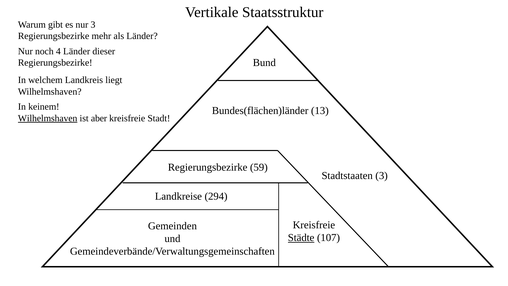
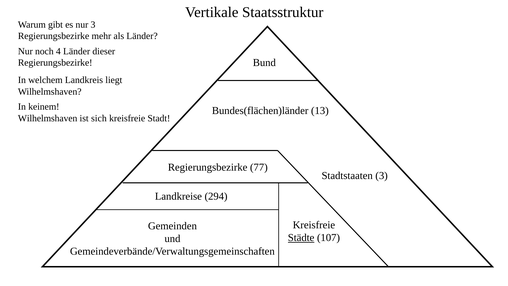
Wilhelmshaven underline: present -> none (48, 118)
aber: aber -> sich (99, 118)
59: 59 -> 77 (259, 167)
